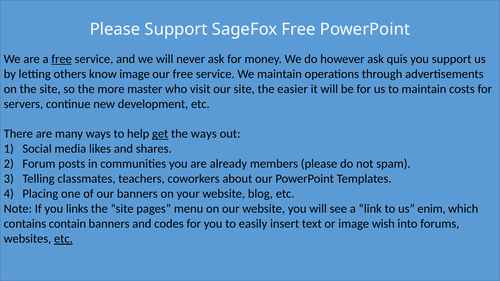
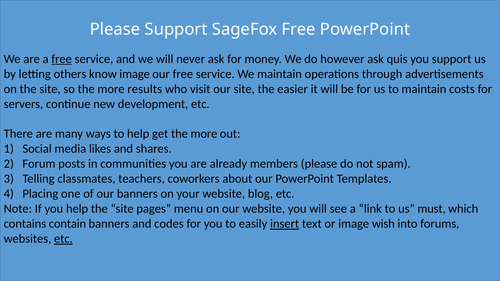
master: master -> results (145, 89)
get underline: present -> none (160, 134)
ways: ways -> more (204, 134)
you links: links -> help (77, 209)
enim: enim -> must (432, 209)
insert underline: none -> present (285, 224)
